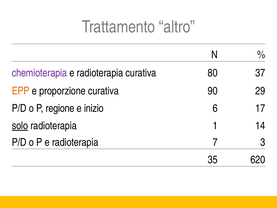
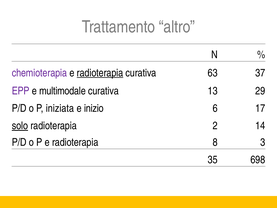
radioterapia underline: none -> present (100, 73)
80: 80 -> 63 (213, 73)
EPP colour: orange -> purple (21, 91)
proporzione: proporzione -> multimodale (62, 91)
90: 90 -> 13 (213, 91)
regione: regione -> iniziata (60, 108)
1: 1 -> 2 (215, 126)
7: 7 -> 8 (215, 142)
620: 620 -> 698 (258, 160)
